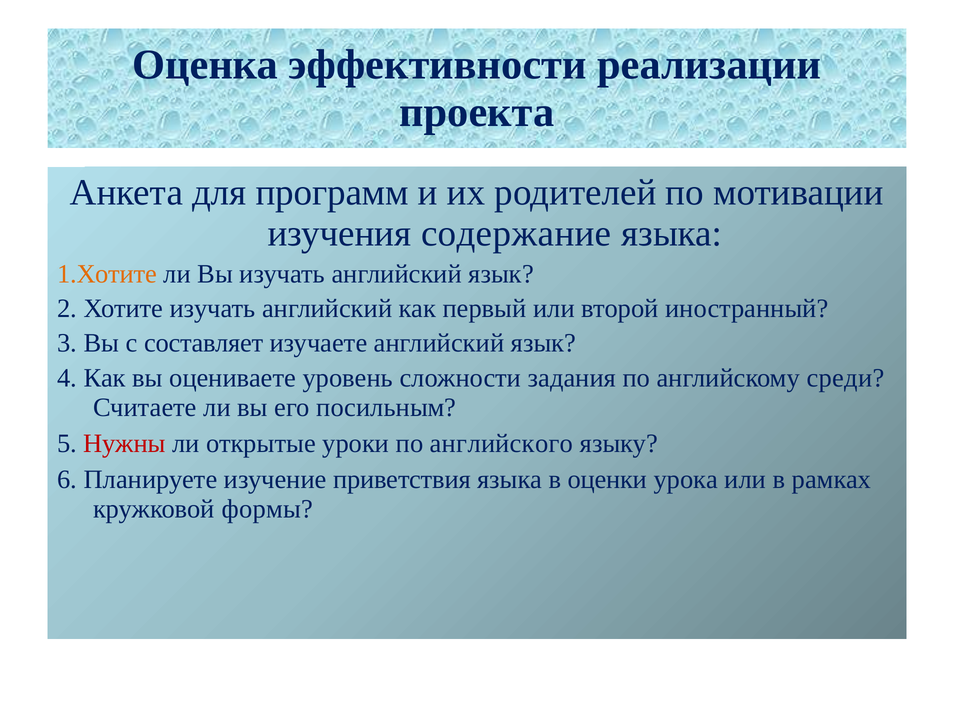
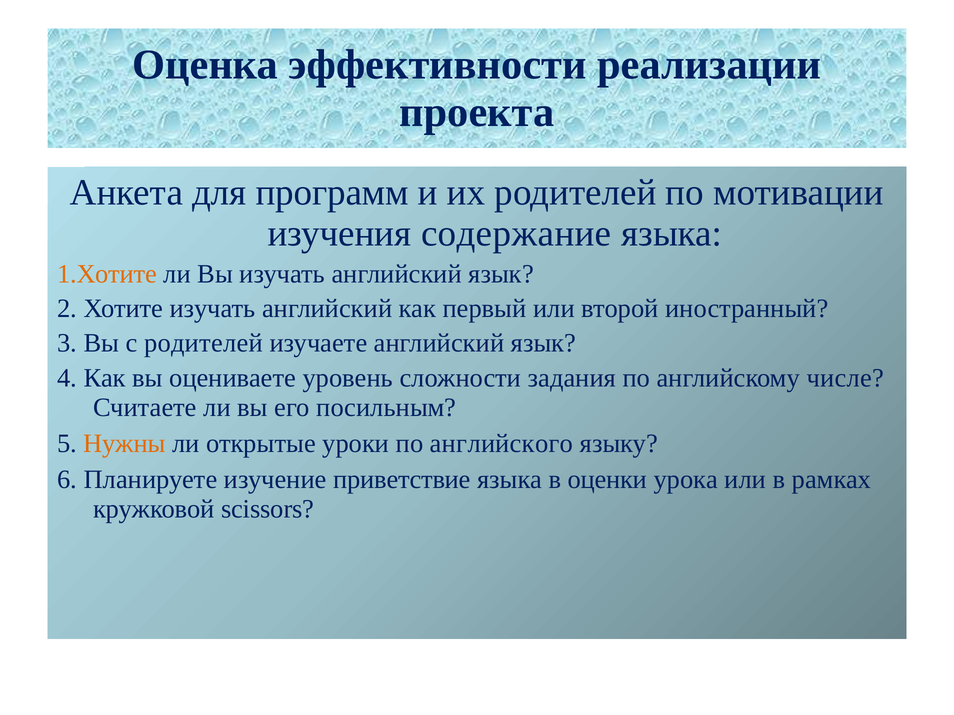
с составляет: составляет -> родителей (204, 343)
среди: среди -> числе (846, 378)
Нужны colour: red -> orange (124, 444)
приветствия: приветствия -> приветствие (402, 480)
формы: формы -> scissors (268, 509)
